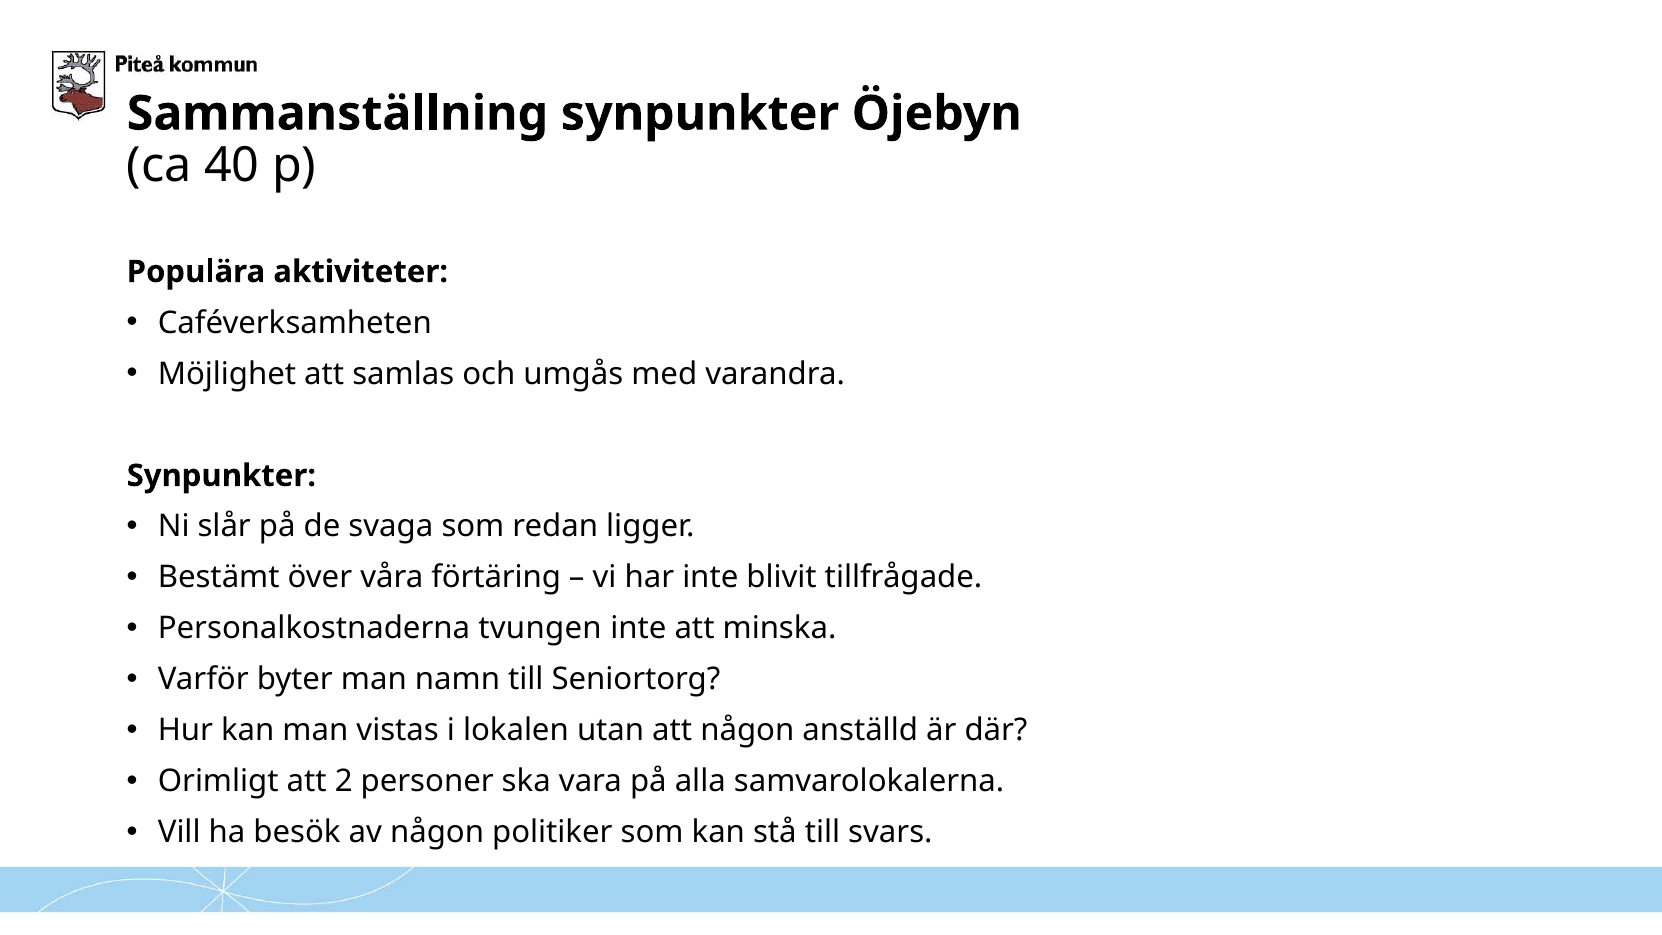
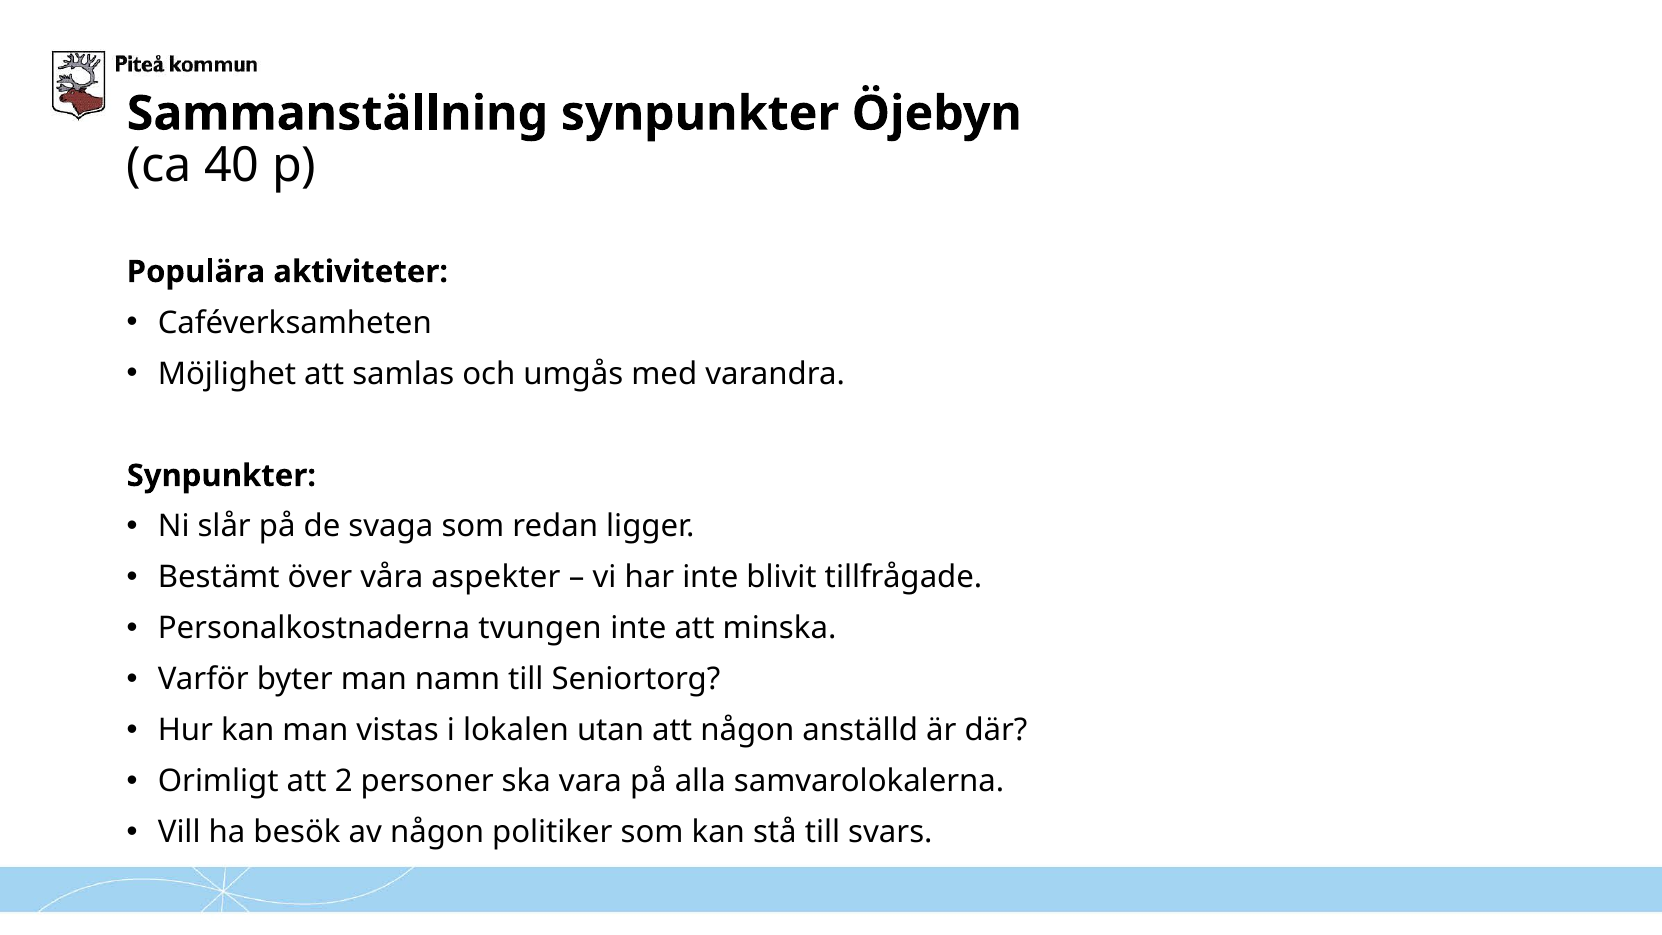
förtäring: förtäring -> aspekter (496, 578)
